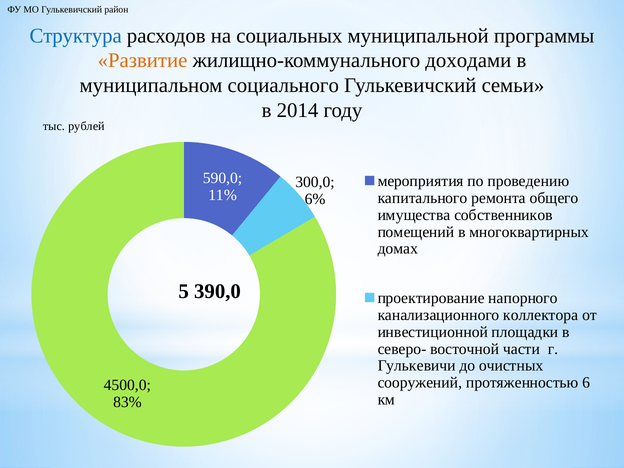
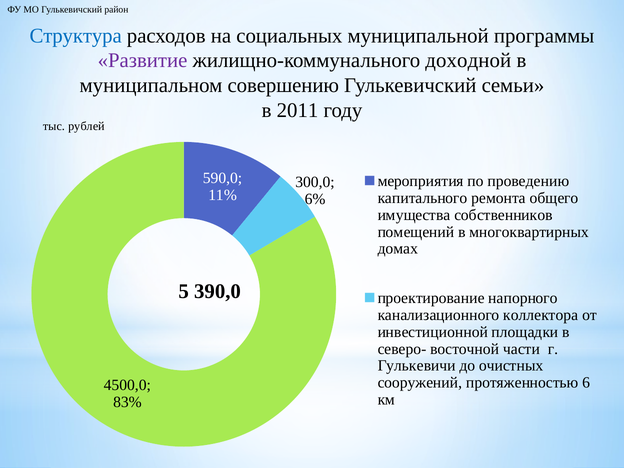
Развитие colour: orange -> purple (142, 61)
доходами: доходами -> доходной (468, 61)
социального: социального -> совершению (283, 86)
2014: 2014 -> 2011 (298, 111)
